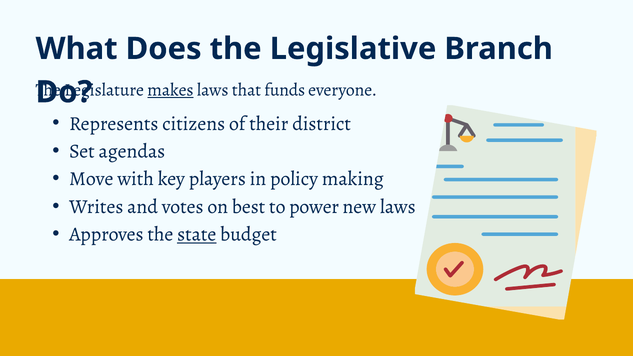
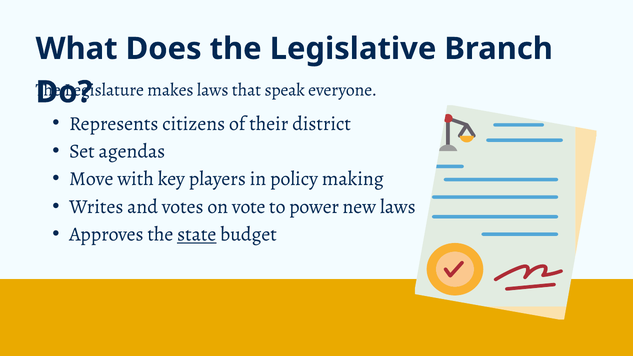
makes underline: present -> none (170, 90)
funds: funds -> speak (285, 90)
best: best -> vote (249, 207)
